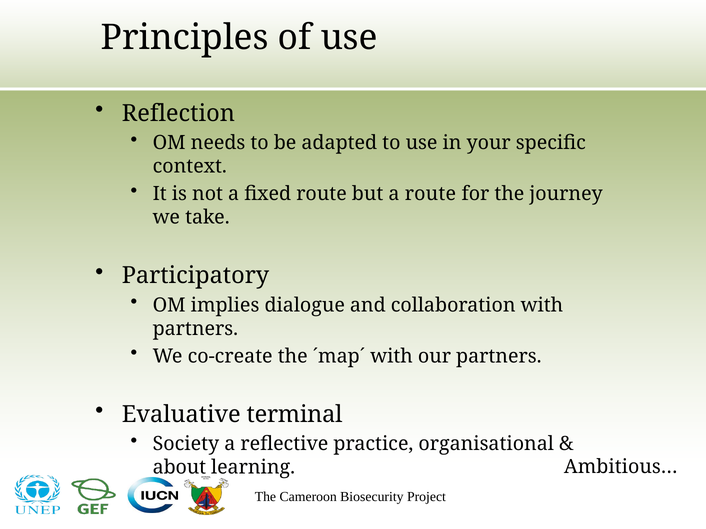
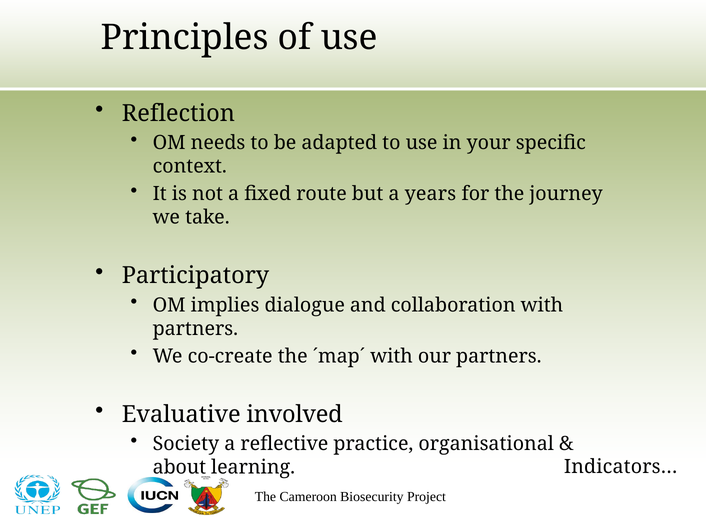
a route: route -> years (430, 194)
terminal: terminal -> involved (295, 415)
Ambitious…: Ambitious… -> Indicators… (621, 467)
